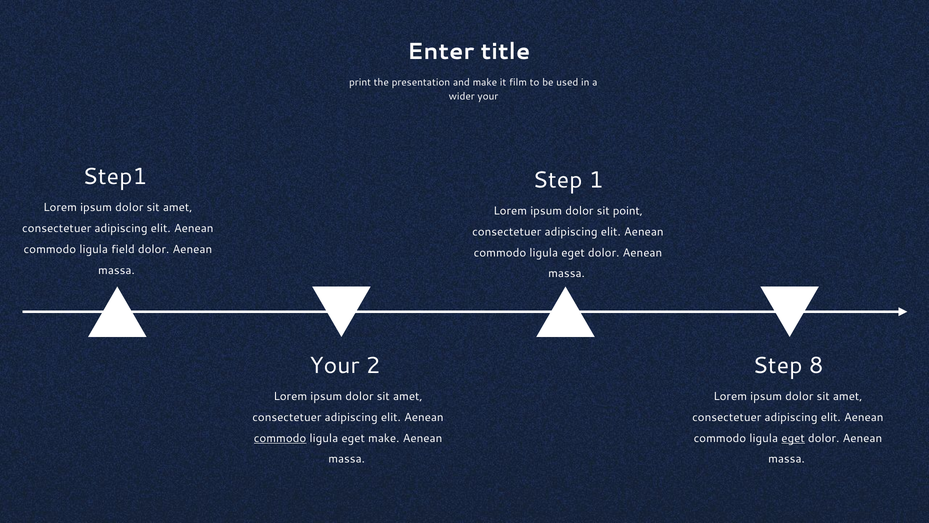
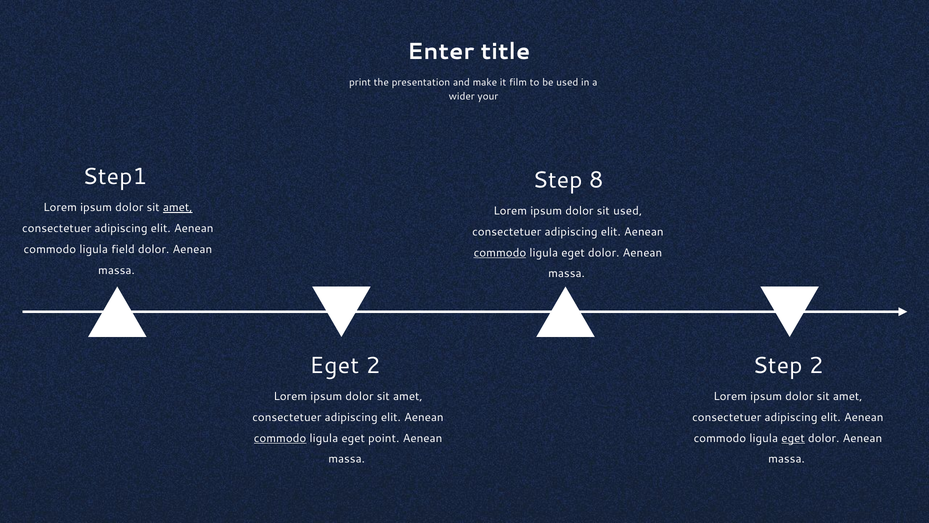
1: 1 -> 8 (596, 180)
amet underline: none -> present (178, 207)
sit point: point -> used (628, 211)
commodo underline: none -> present (500, 252)
Your: Your -> Eget (334, 365)
Step 8: 8 -> 2 (816, 365)
eget make: make -> point (384, 438)
